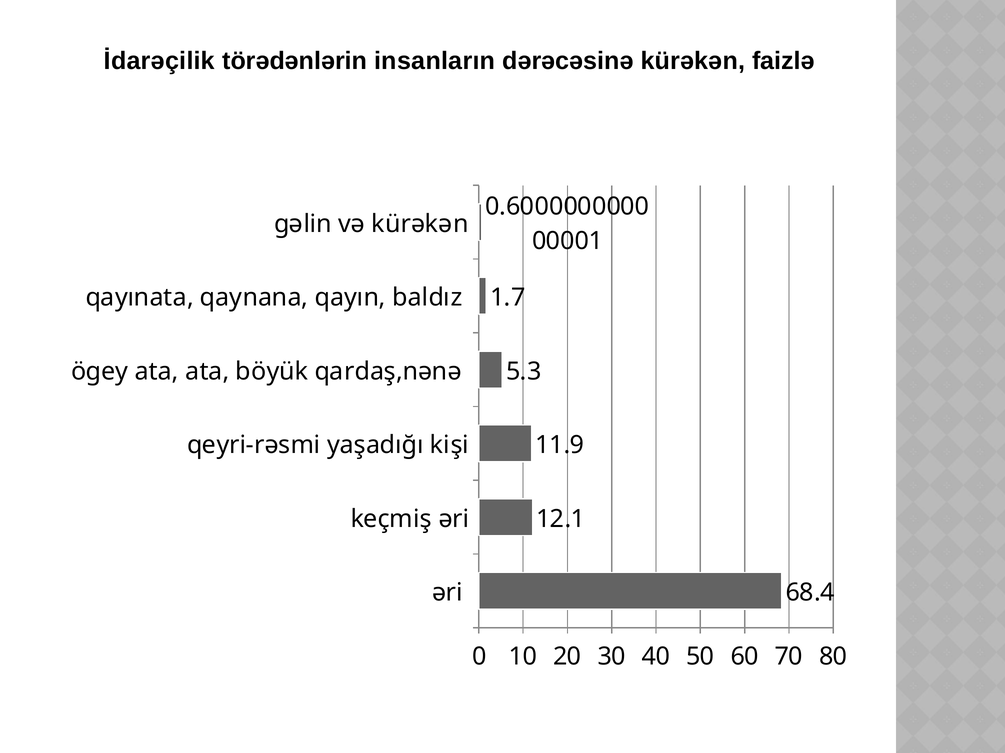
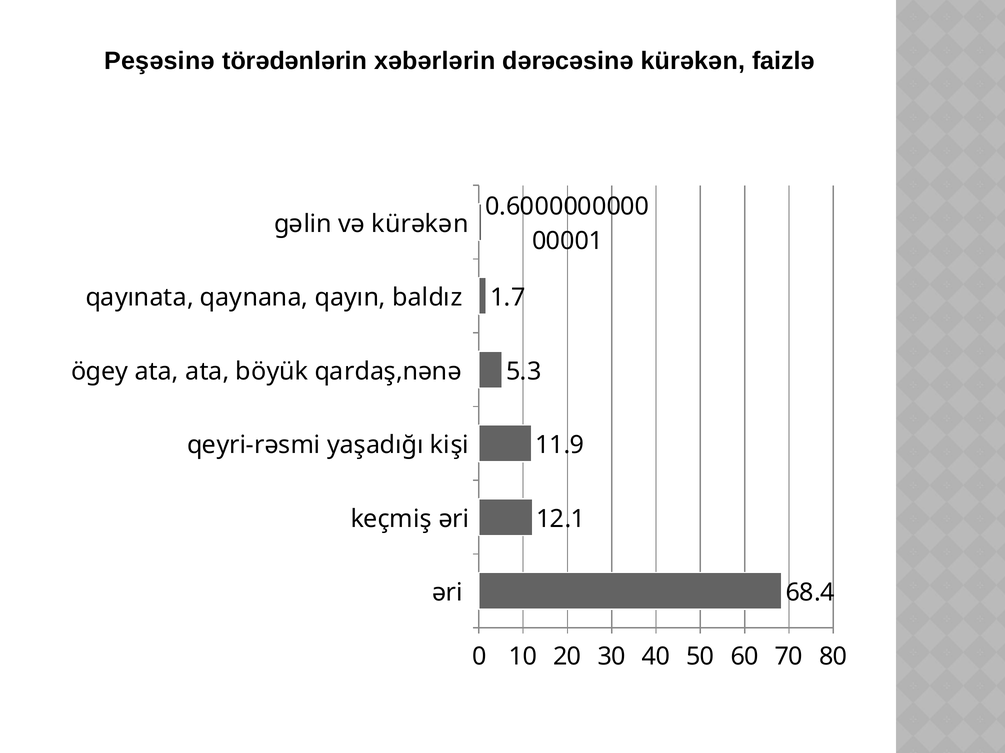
İdarəçilik: İdarəçilik -> Peşəsinə (159, 61)
insanların: insanların -> xəbərlərin (435, 61)
